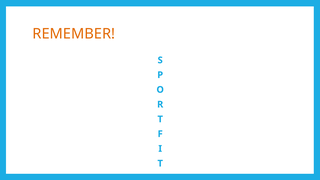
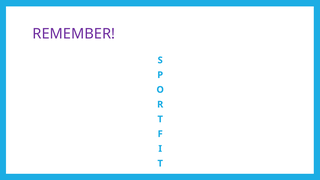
REMEMBER colour: orange -> purple (74, 34)
